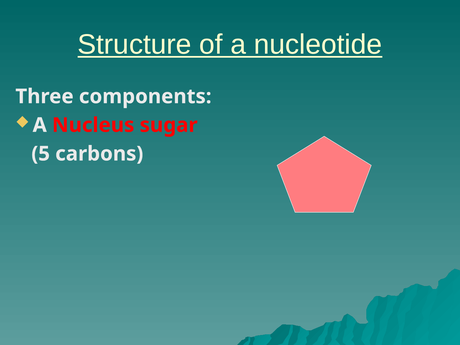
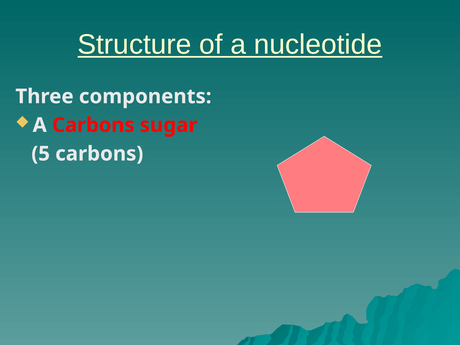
A Nucleus: Nucleus -> Carbons (93, 125)
